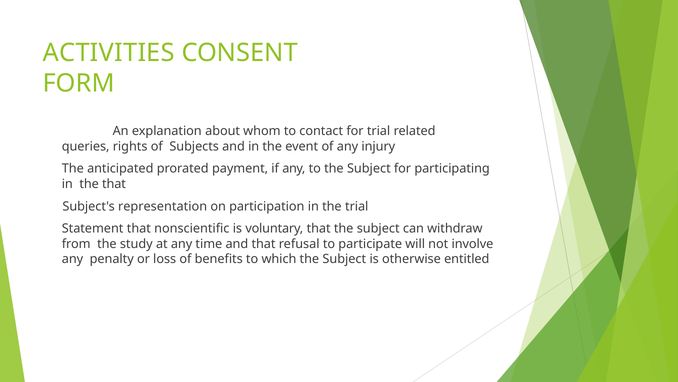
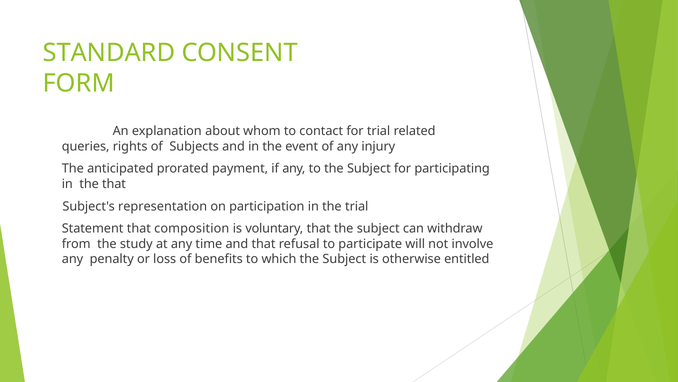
ACTIVITIES: ACTIVITIES -> STANDARD (109, 53)
nonscientific: nonscientific -> composition (192, 228)
